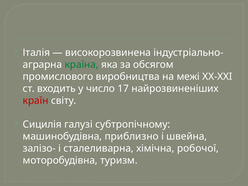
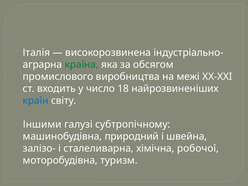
17: 17 -> 18 (123, 89)
країн colour: red -> blue (36, 101)
Сицилія: Сицилія -> Іншими (42, 125)
приблизно: приблизно -> природний (132, 136)
